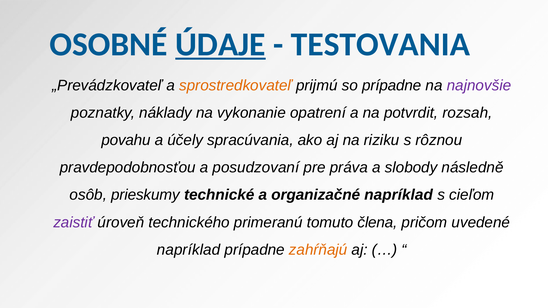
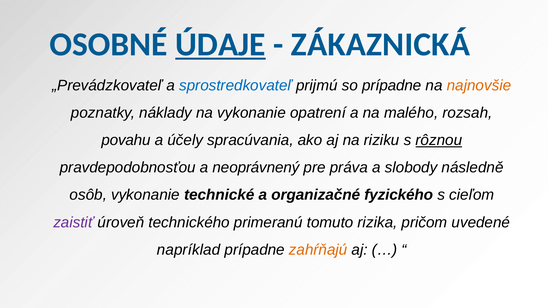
TESTOVANIA: TESTOVANIA -> ZÁKAZNICKÁ (380, 44)
sprostredkovateľ colour: orange -> blue (236, 86)
najnovšie colour: purple -> orange (479, 86)
potvrdit: potvrdit -> malého (411, 113)
rôznou underline: none -> present (439, 140)
posudzovaní: posudzovaní -> neoprávnený (256, 168)
osôb prieskumy: prieskumy -> vykonanie (145, 195)
organizačné napríklad: napríklad -> fyzického (399, 195)
člena: člena -> rizika (377, 223)
